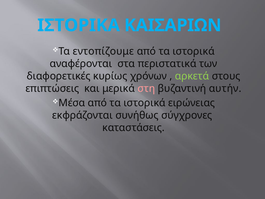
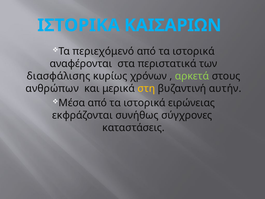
εντοπίζουμε: εντοπίζουμε -> περιεχόμενό (103, 51)
διαφορετικές: διαφορετικές -> διασφάλισης (59, 76)
επιπτώσεις: επιπτώσεις -> ανθρώπων (52, 88)
στη colour: pink -> yellow (146, 88)
